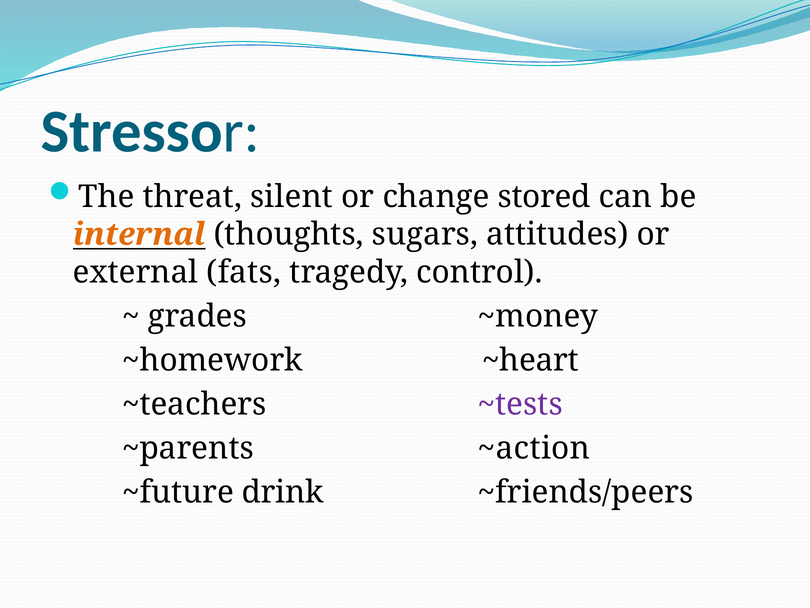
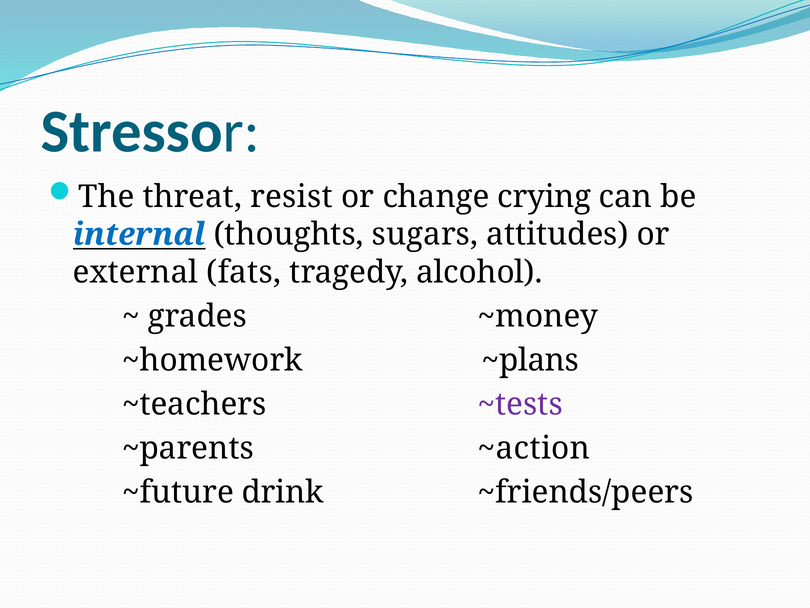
silent: silent -> resist (291, 196)
stored: stored -> crying (544, 196)
internal colour: orange -> blue (139, 234)
control: control -> alcohol (479, 272)
~heart: ~heart -> ~plans (530, 360)
